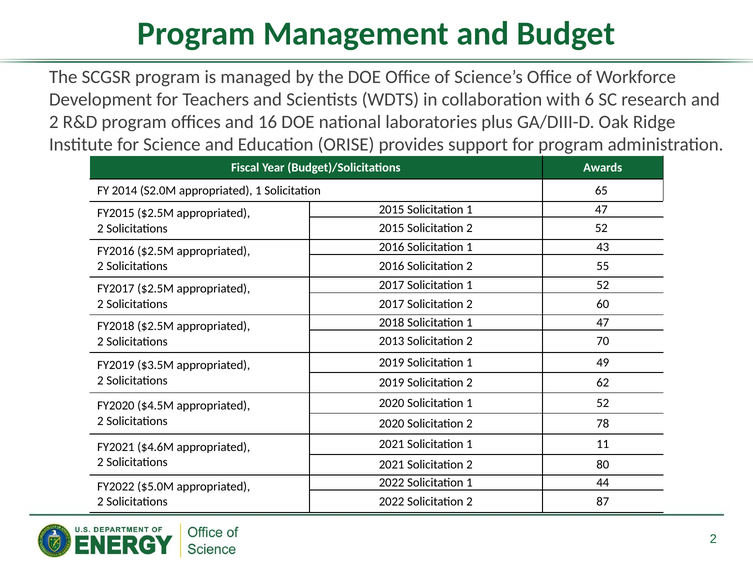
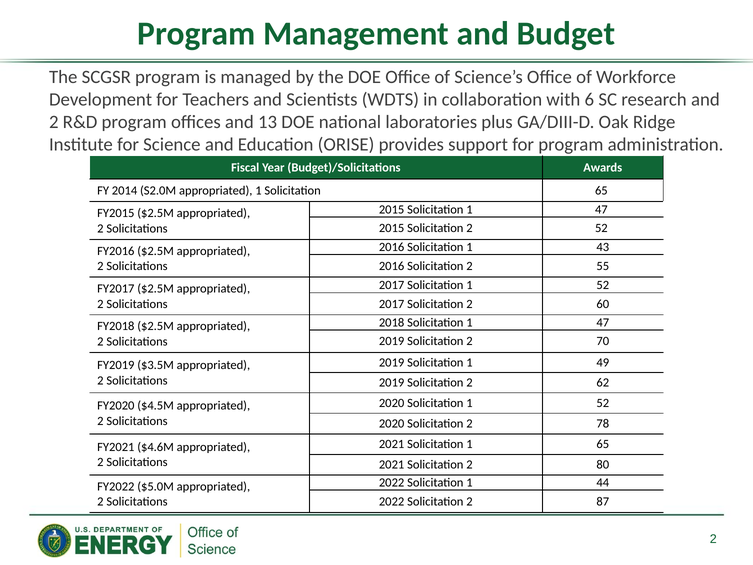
16: 16 -> 13 (268, 122)
2013: 2013 -> 2019 (392, 341)
1 11: 11 -> 65 (603, 444)
